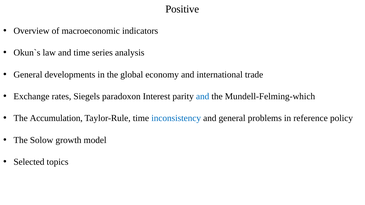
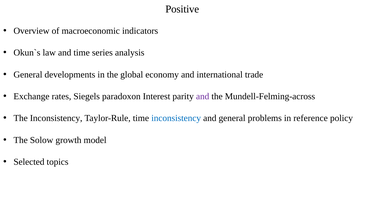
and colour: blue -> purple (203, 97)
Mundell-Felming-which: Mundell-Felming-which -> Mundell-Felming-across (270, 97)
The Accumulation: Accumulation -> Inconsistency (56, 118)
